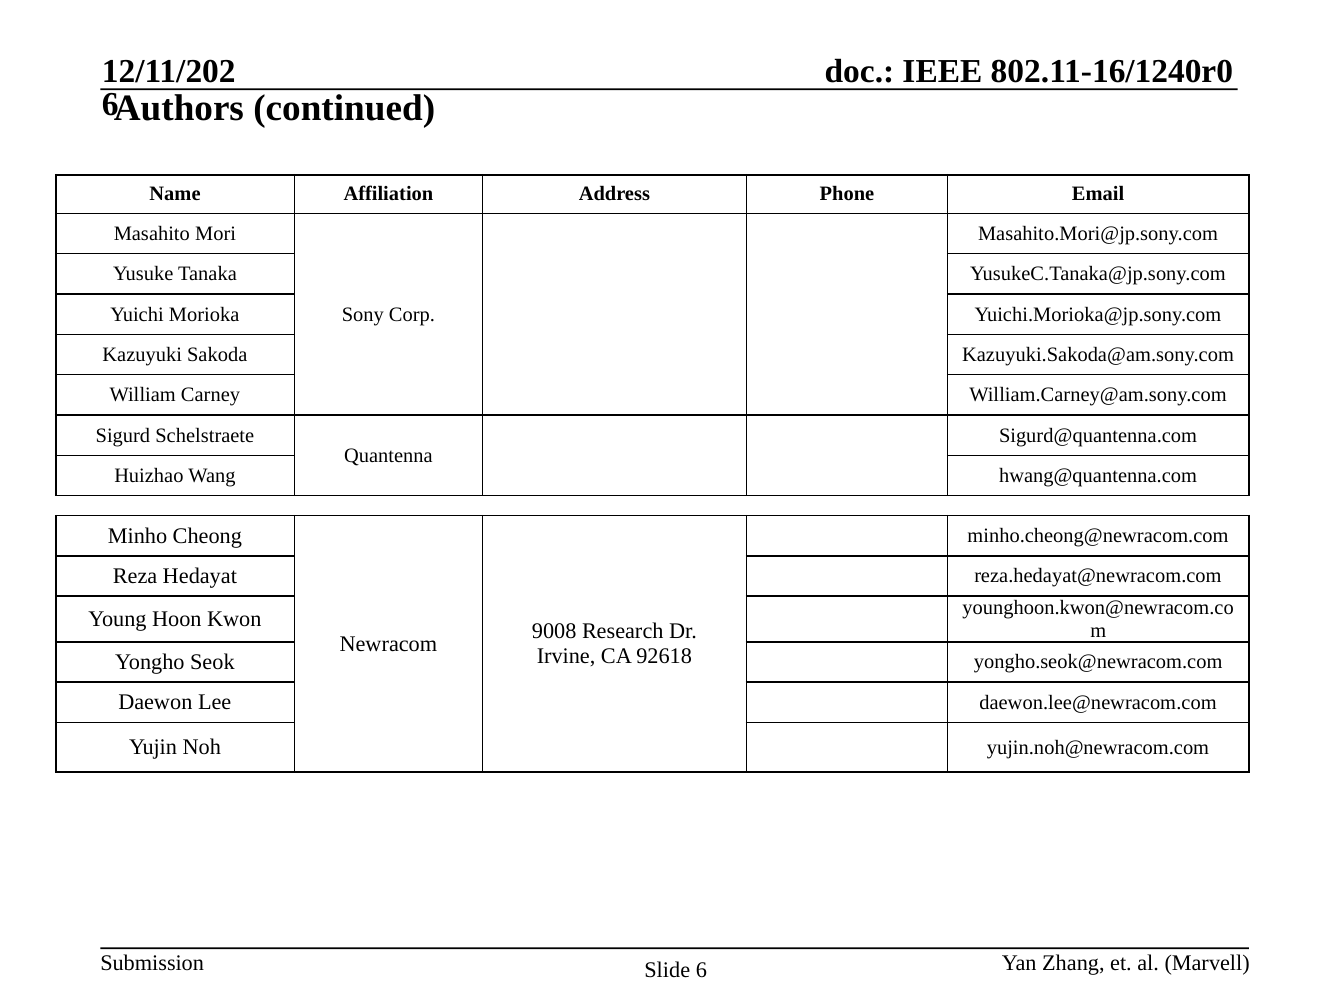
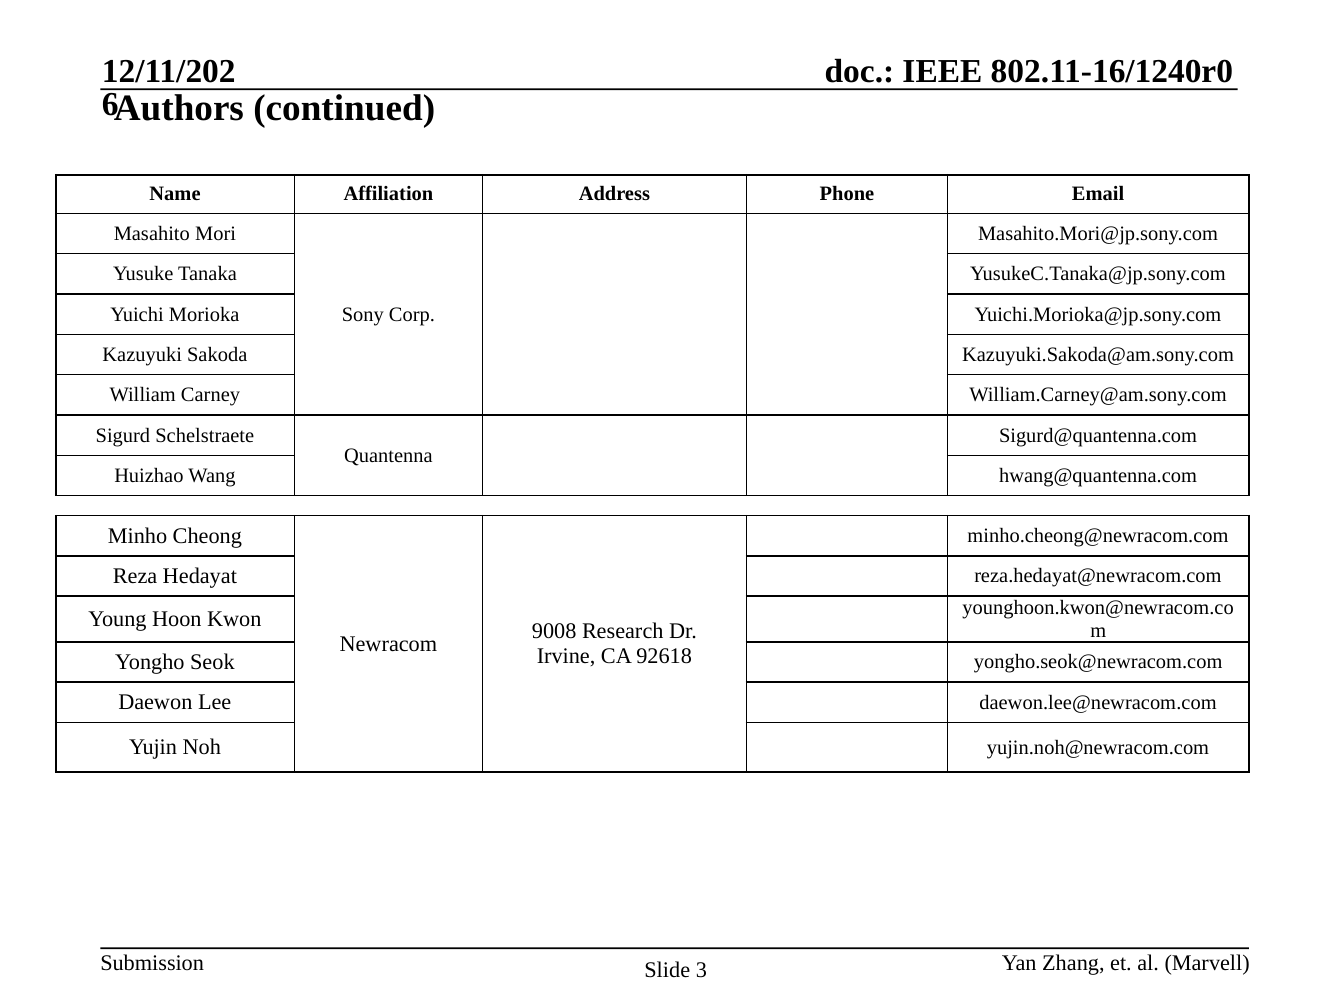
Slide 6: 6 -> 3 (701, 969)
